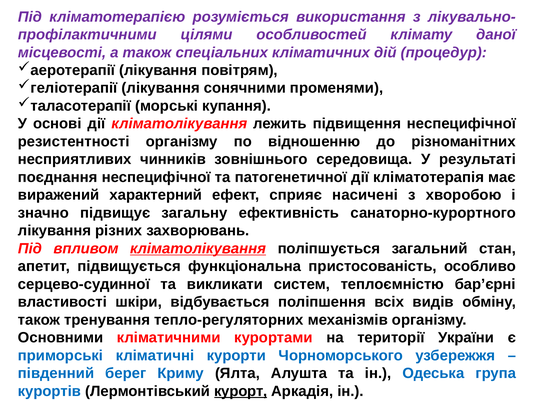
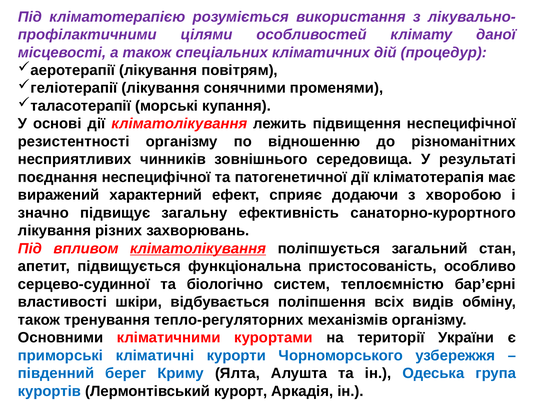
насичені: насичені -> додаючи (365, 195)
викликати: викликати -> біологічно (225, 284)
курорт underline: present -> none (241, 391)
